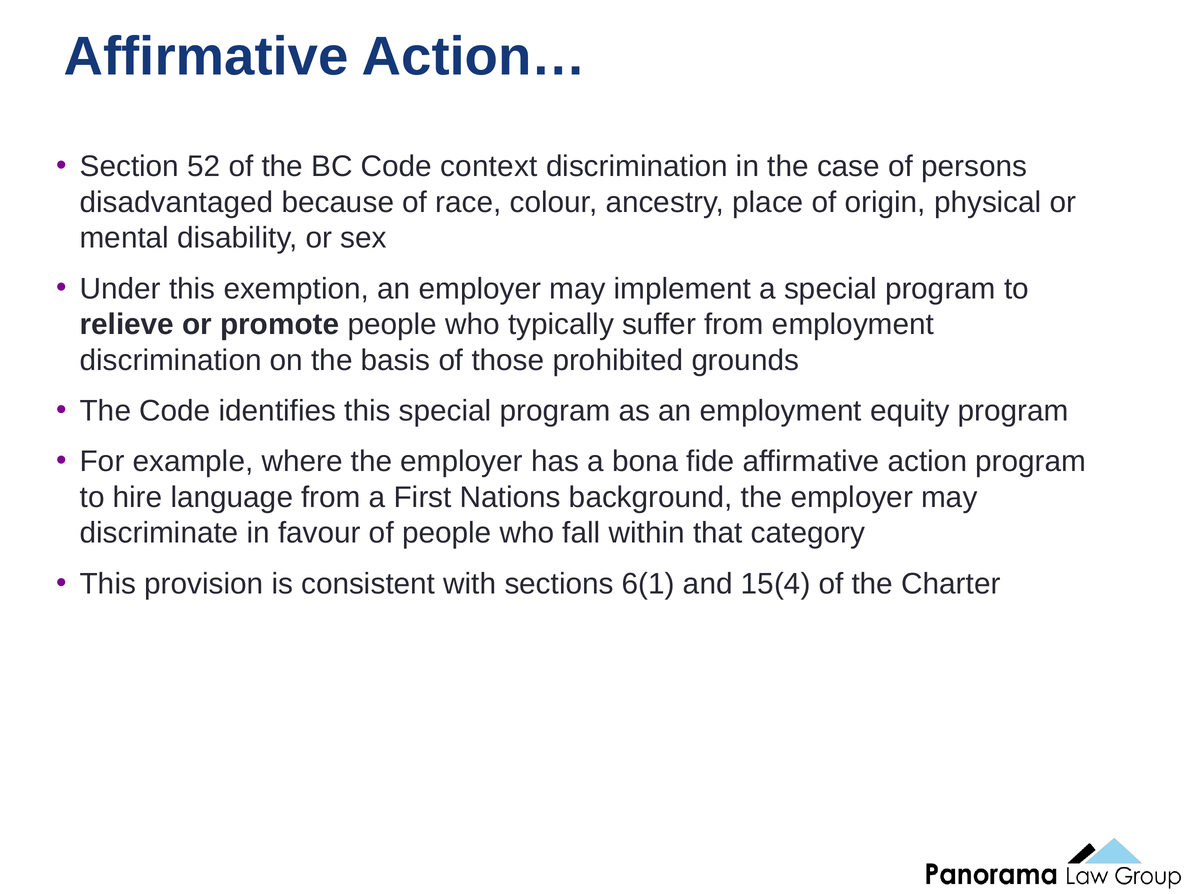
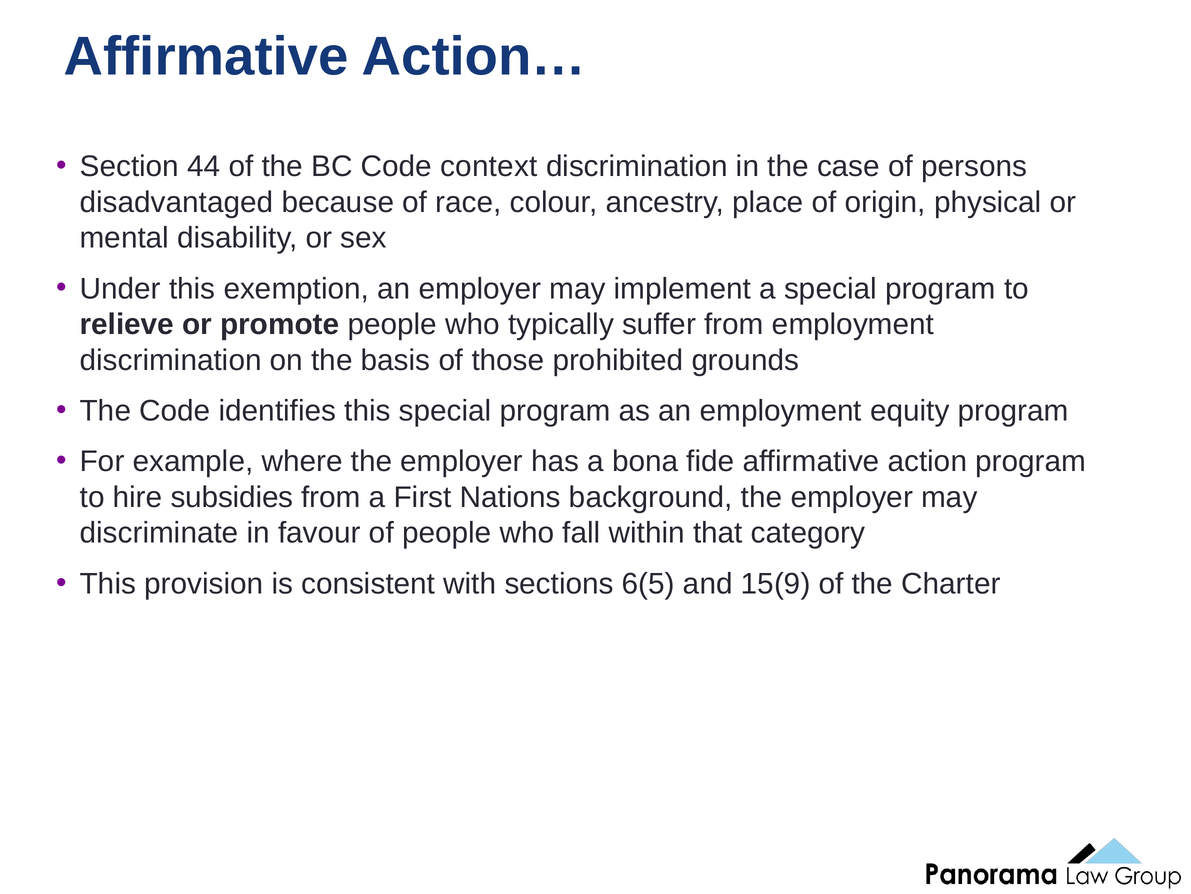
52: 52 -> 44 (204, 166)
language: language -> subsidies (232, 497)
6(1: 6(1 -> 6(5 (648, 583)
15(4: 15(4 -> 15(9 (776, 583)
